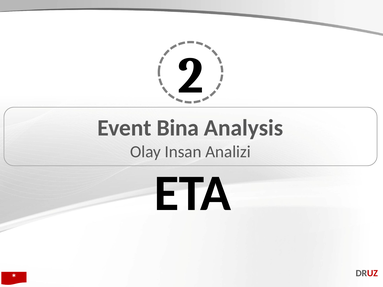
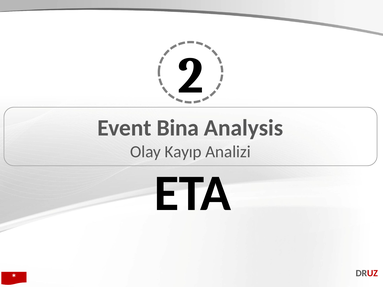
Insan: Insan -> Kayıp (183, 152)
